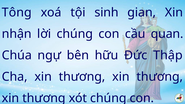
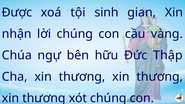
Tông: Tông -> Được (17, 12)
quan: quan -> vàng (167, 34)
